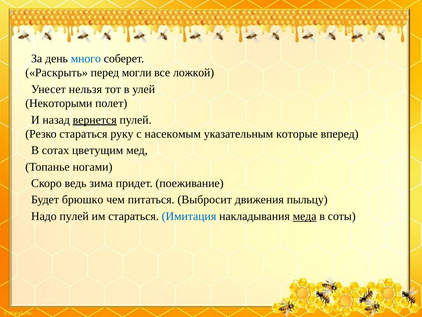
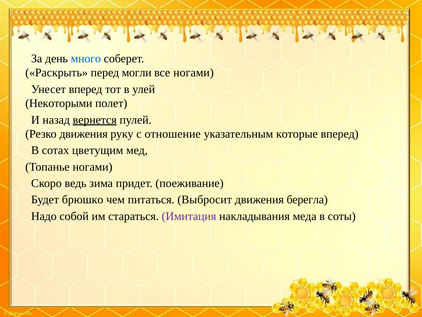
все ложкой: ложкой -> ногами (194, 73)
Унесет нельзя: нельзя -> вперед (86, 89)
Резко стараться: стараться -> движения (84, 134)
насекомым: насекомым -> отношение (173, 134)
пыльцу: пыльцу -> берегла (307, 199)
Надо пулей: пулей -> собой (74, 216)
Имитация colour: blue -> purple (189, 216)
меда underline: present -> none (305, 216)
